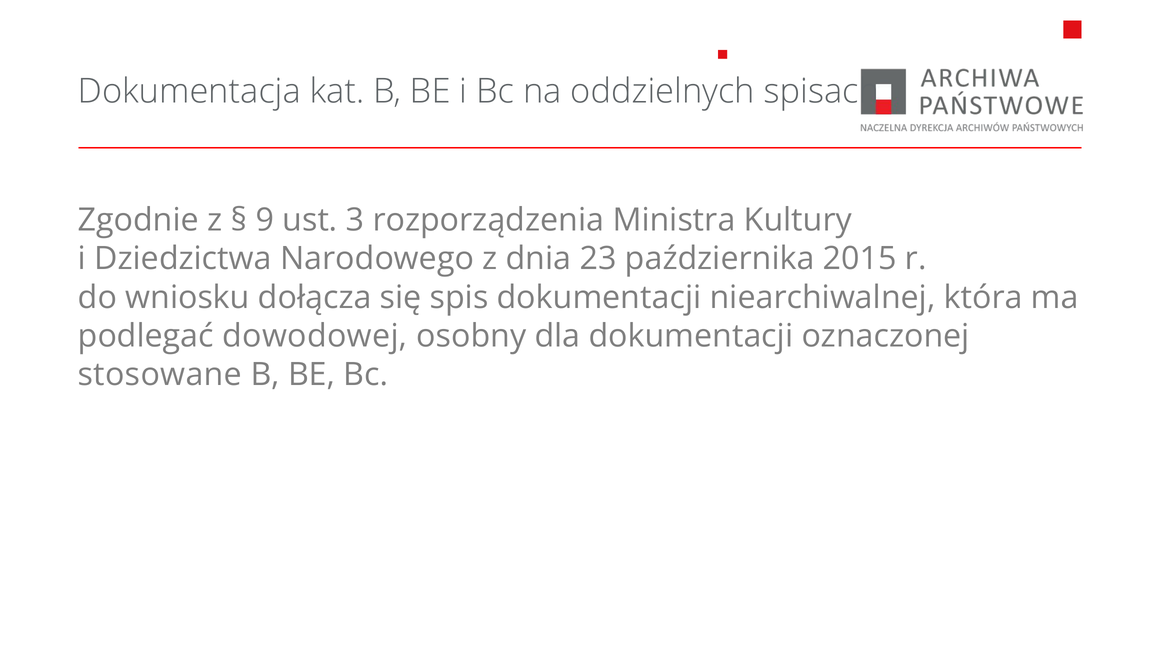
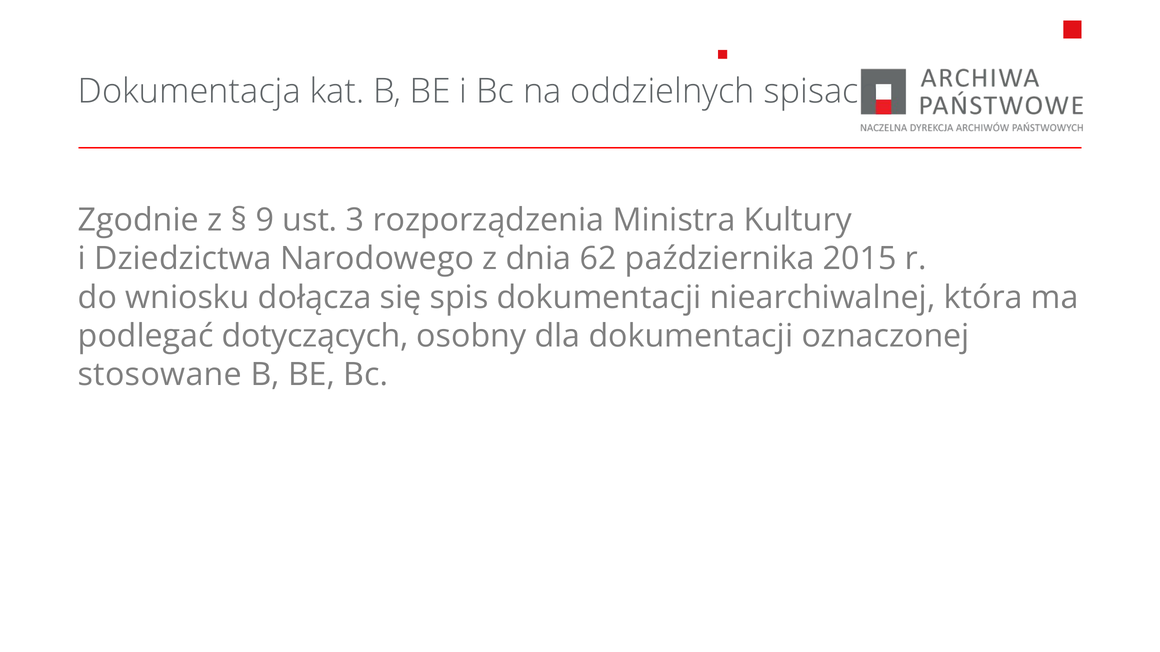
23: 23 -> 62 (598, 259)
dowodowej: dowodowej -> dotyczących (315, 336)
